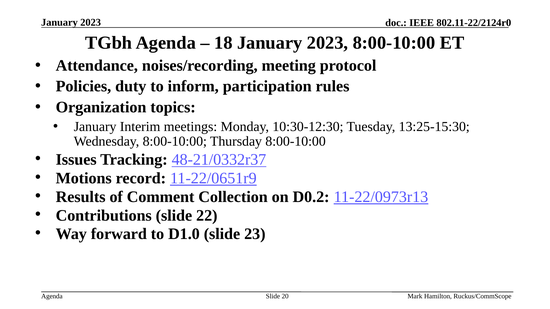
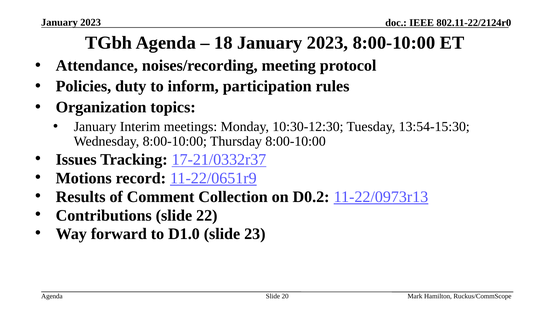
13:25-15:30: 13:25-15:30 -> 13:54-15:30 (434, 127)
48-21/0332r37: 48-21/0332r37 -> 17-21/0332r37 (219, 160)
